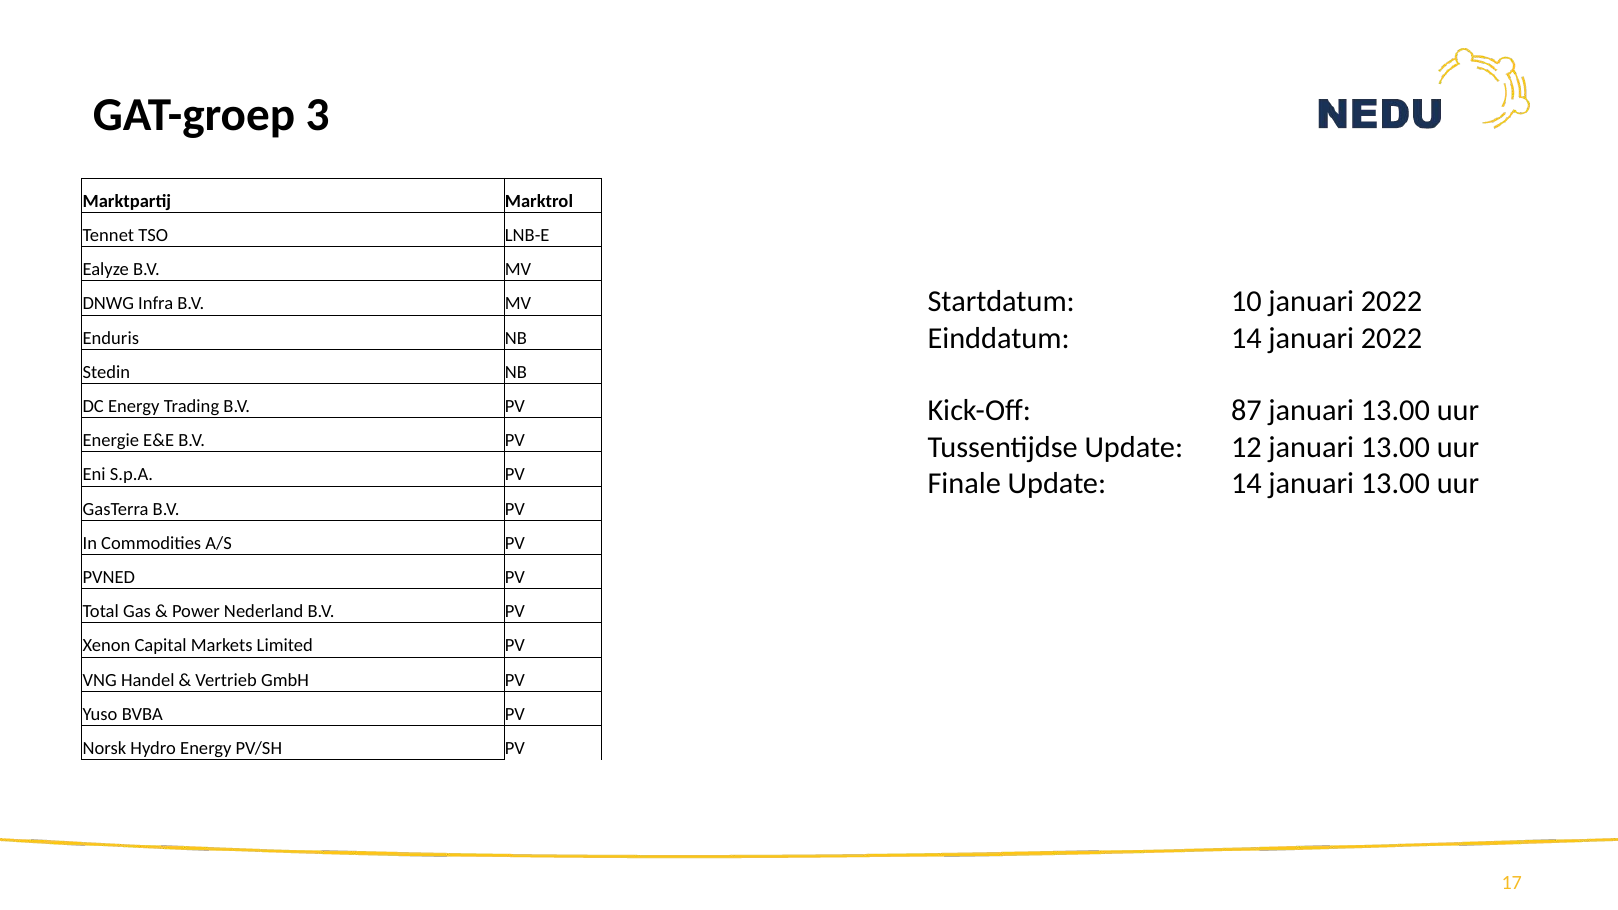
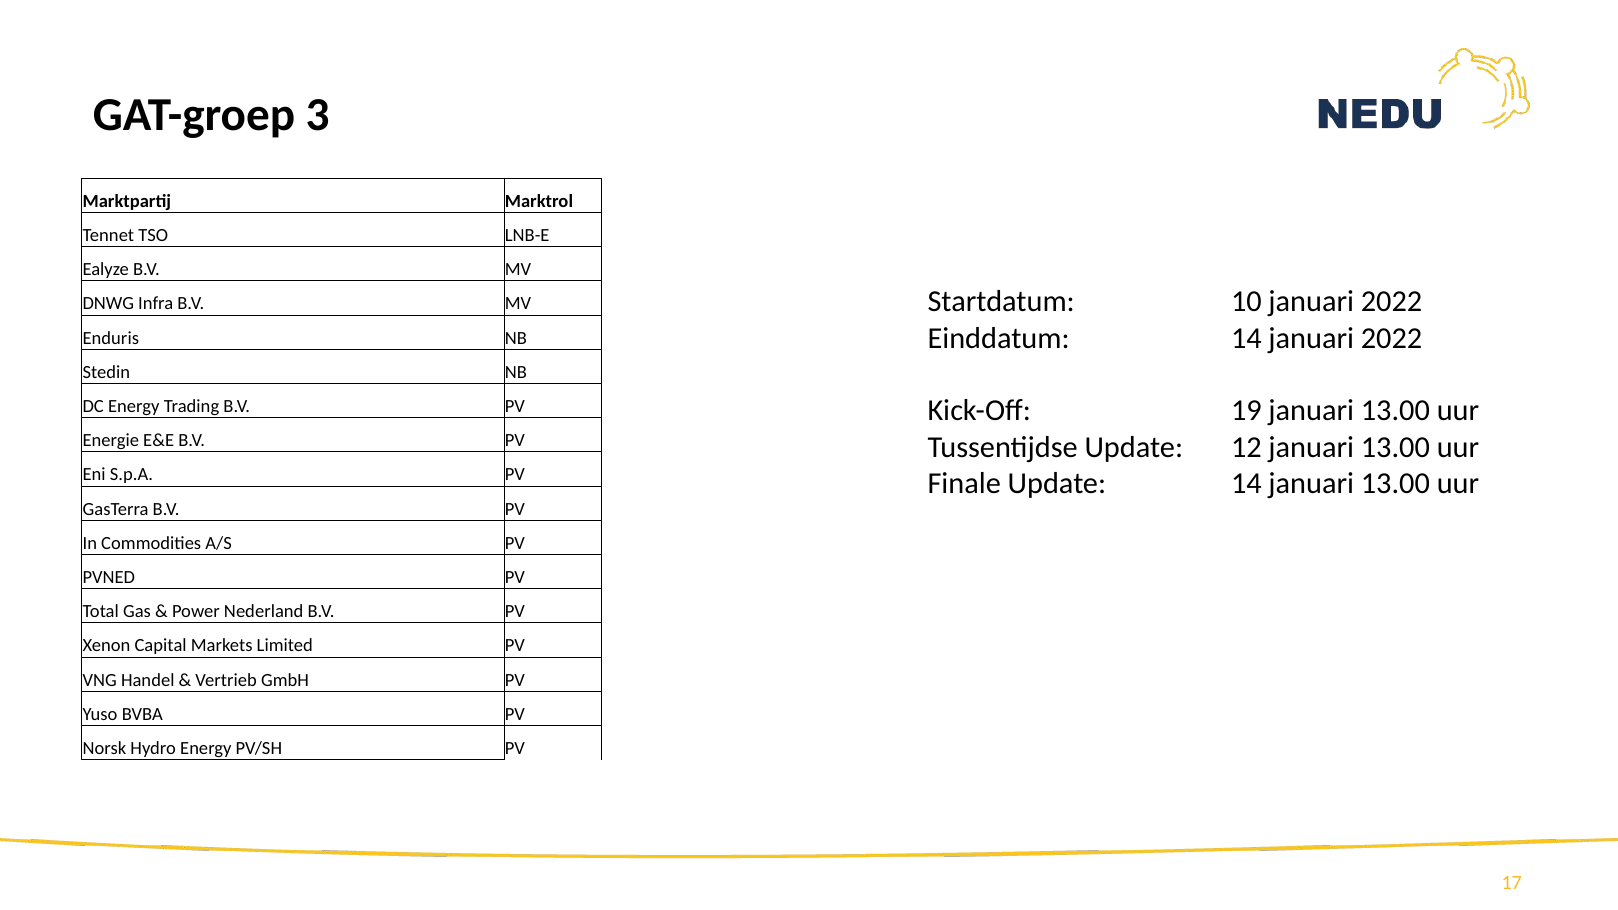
87: 87 -> 19 (1246, 411)
